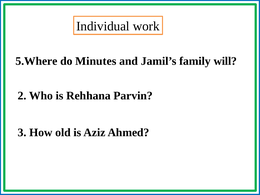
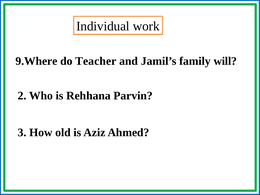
5.Where: 5.Where -> 9.Where (36, 61)
Minutes: Minutes -> Teacher (96, 61)
